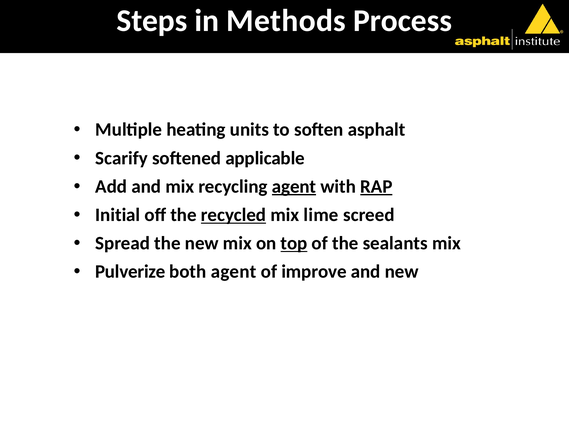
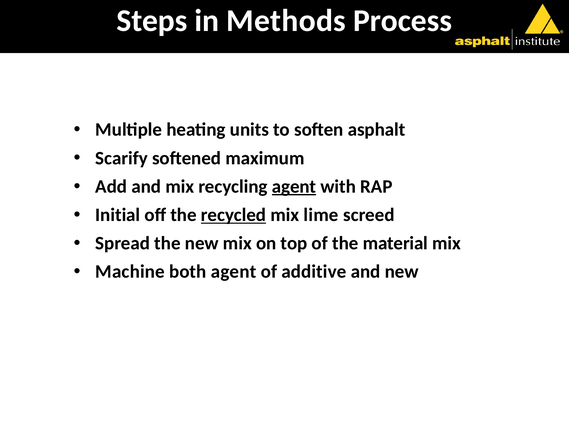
applicable: applicable -> maximum (265, 158)
RAP underline: present -> none (376, 186)
top underline: present -> none (294, 243)
sealants: sealants -> material (395, 243)
Pulverize: Pulverize -> Machine (130, 272)
improve: improve -> additive (314, 272)
